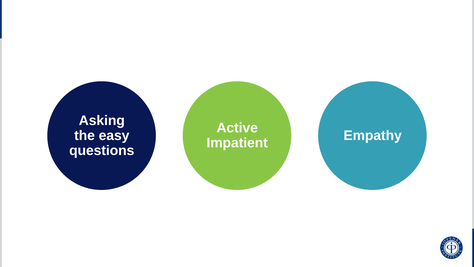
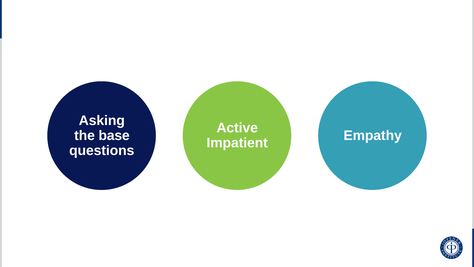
easy: easy -> base (114, 135)
